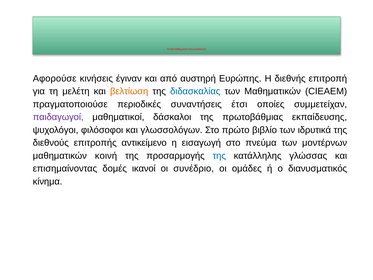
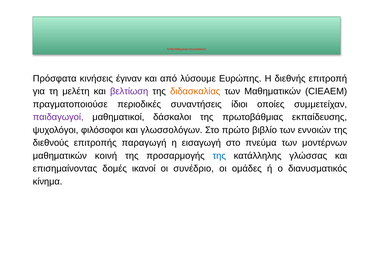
Αφορούσε: Αφορούσε -> Πρόσφατα (55, 78)
αυστηρή: αυστηρή -> λύσουμε (198, 78)
βελτίωση colour: orange -> purple (129, 91)
διδασκαλίας colour: blue -> orange (195, 91)
έτσι: έτσι -> ίδιοι (239, 104)
ιδρυτικά: ιδρυτικά -> εννοιών (314, 130)
αντικείμενο: αντικείμενο -> παραγωγή (144, 143)
